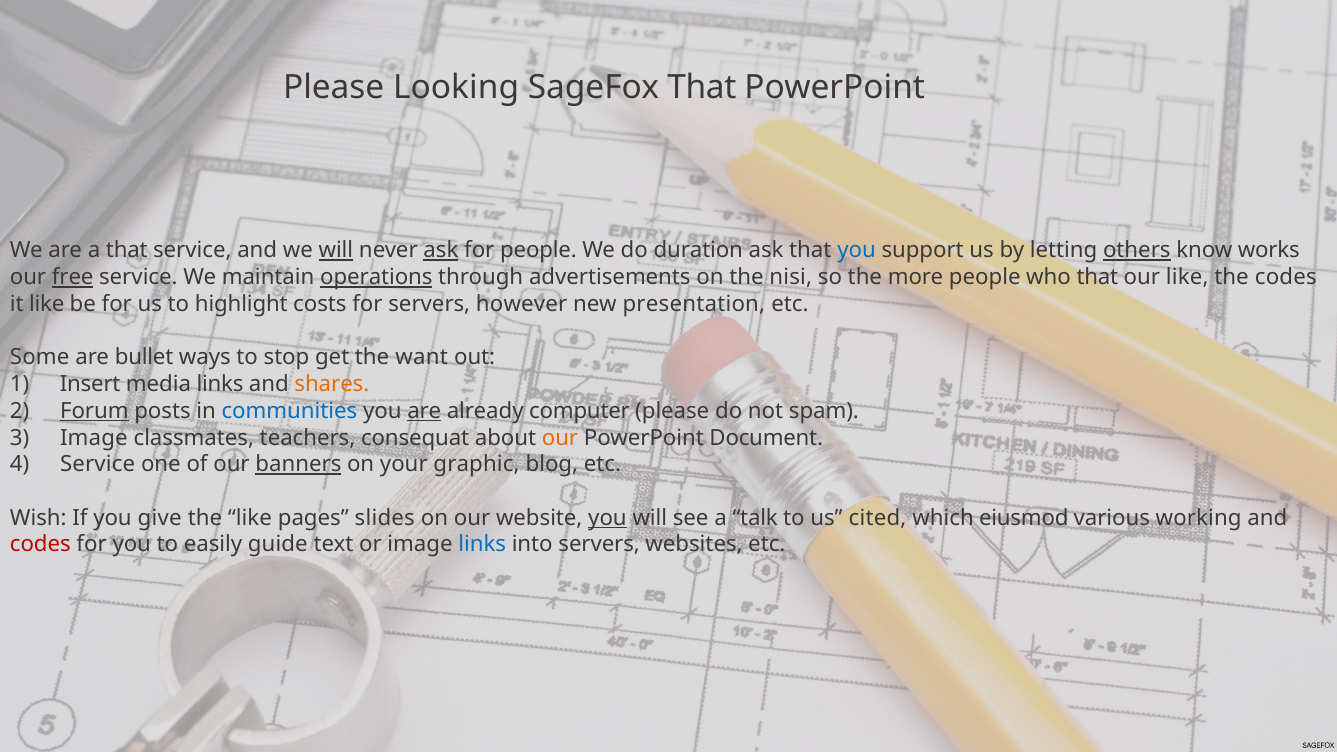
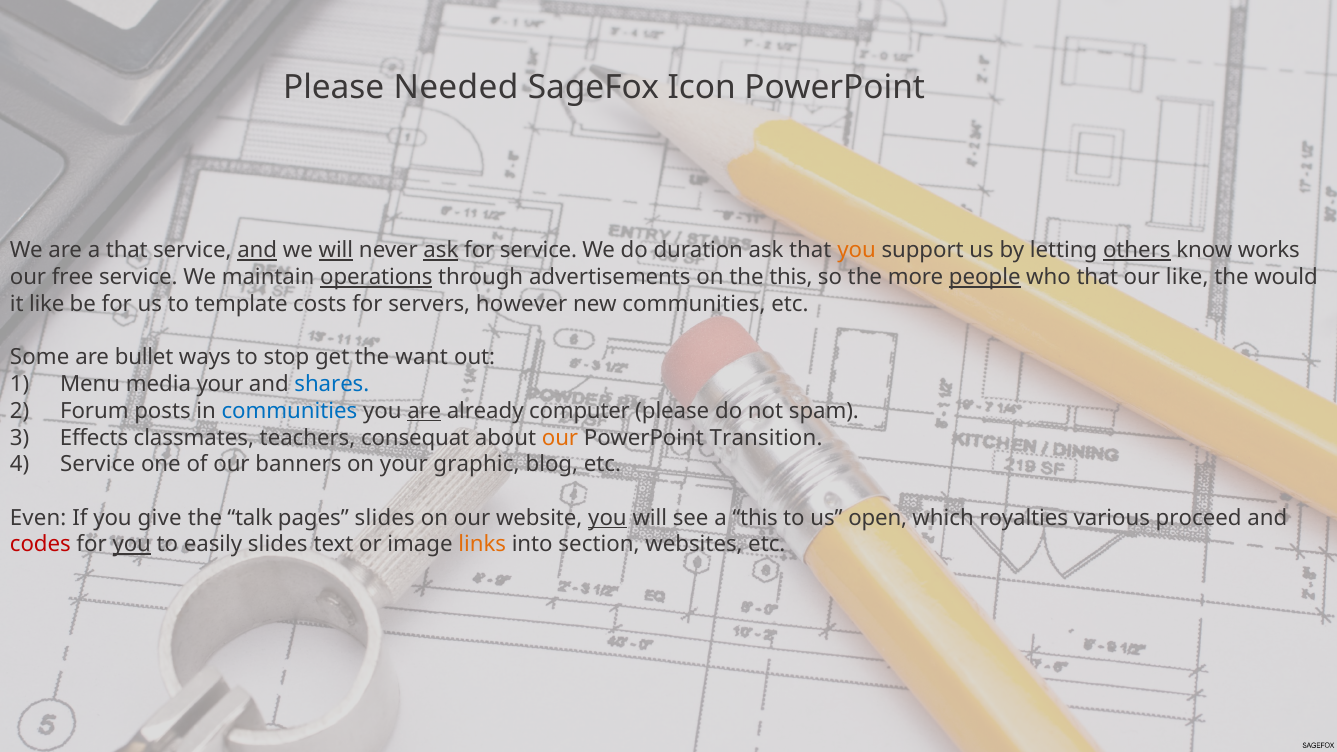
Looking: Looking -> Needed (456, 88)
SageFox That: That -> Icon (702, 88)
and underline: none -> present (257, 251)
for people: people -> service (538, 251)
you colour: blue -> orange (857, 251)
free underline: present -> none (73, 277)
the nisi: nisi -> this (791, 277)
people underline: none -> present (985, 277)
the codes: codes -> would (1286, 277)
highlight: highlight -> template (241, 304)
new presentation: presentation -> communities (694, 304)
Insert: Insert -> Menu (90, 384)
media links: links -> your (220, 384)
shares colour: orange -> blue (332, 384)
Forum underline: present -> none (94, 411)
Image: Image -> Effects (94, 438)
Document: Document -> Transition (766, 438)
banners underline: present -> none (298, 464)
Wish: Wish -> Even (38, 518)
the like: like -> talk (250, 518)
a talk: talk -> this (755, 518)
cited: cited -> open (878, 518)
eiusmod: eiusmod -> royalties (1024, 518)
working: working -> proceed (1199, 518)
you underline: none -> present (132, 545)
easily guide: guide -> slides (278, 545)
links colour: blue -> orange (482, 545)
into servers: servers -> section (599, 545)
